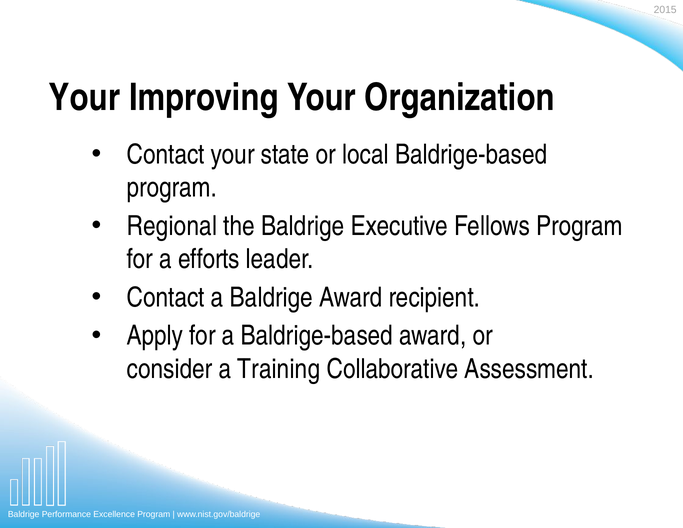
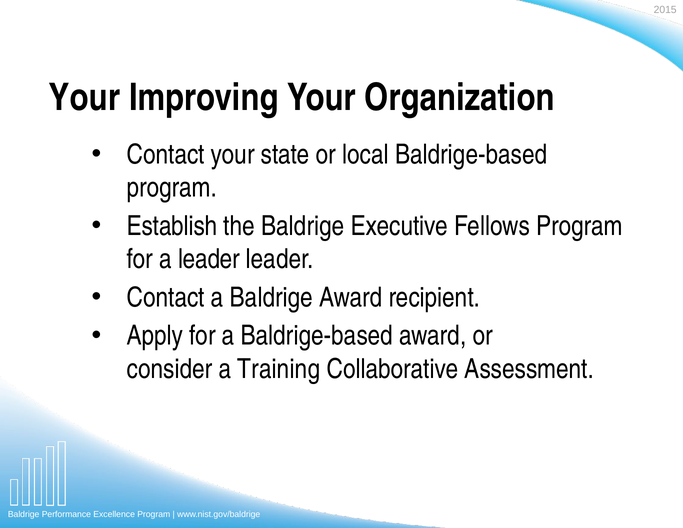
Regional: Regional -> Establish (172, 226)
a efforts: efforts -> leader (209, 259)
